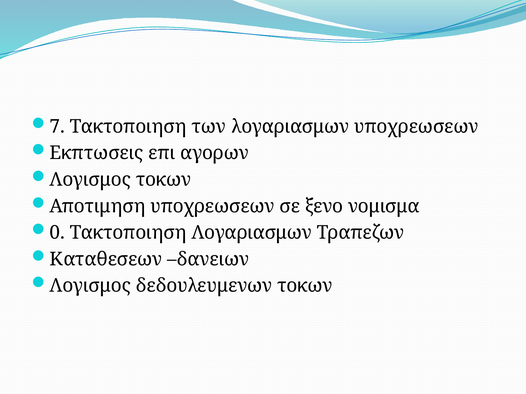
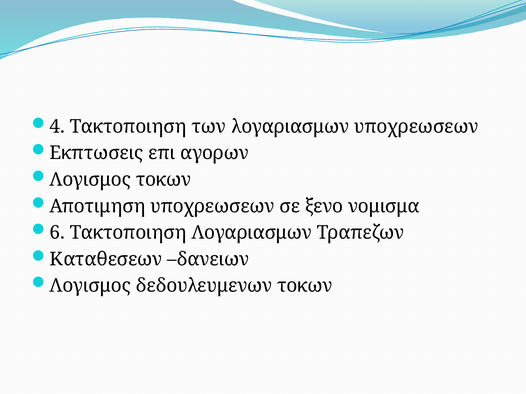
7: 7 -> 4 (57, 127)
0: 0 -> 6 (57, 233)
